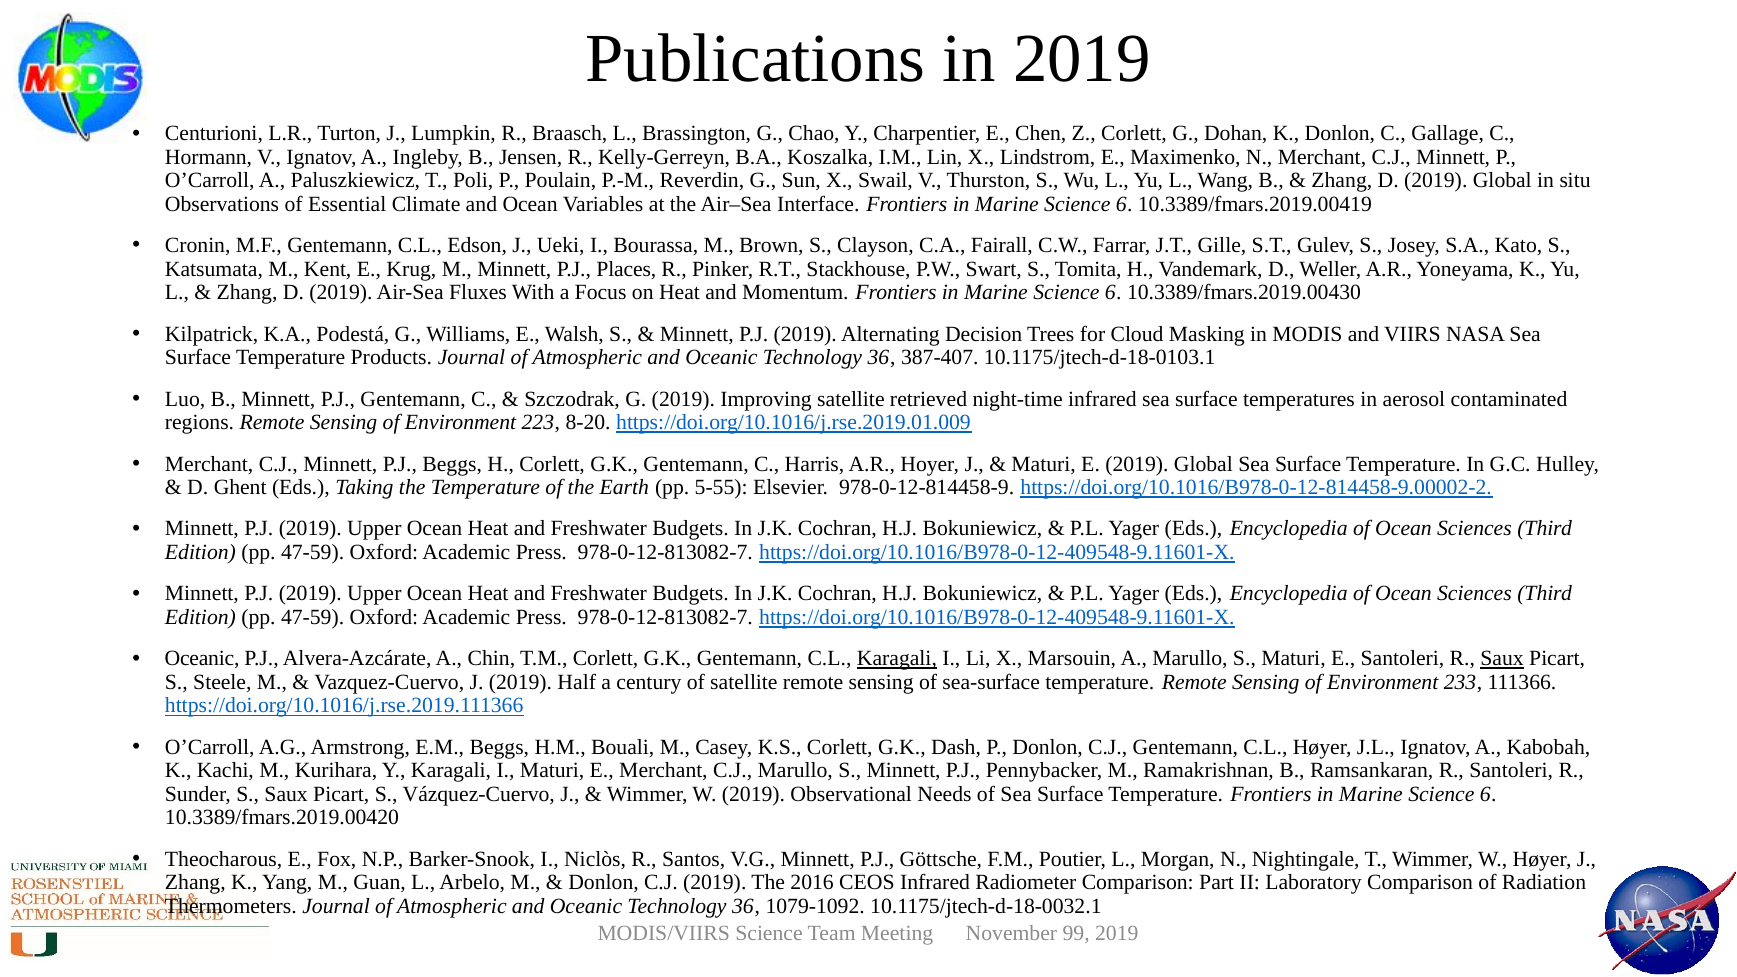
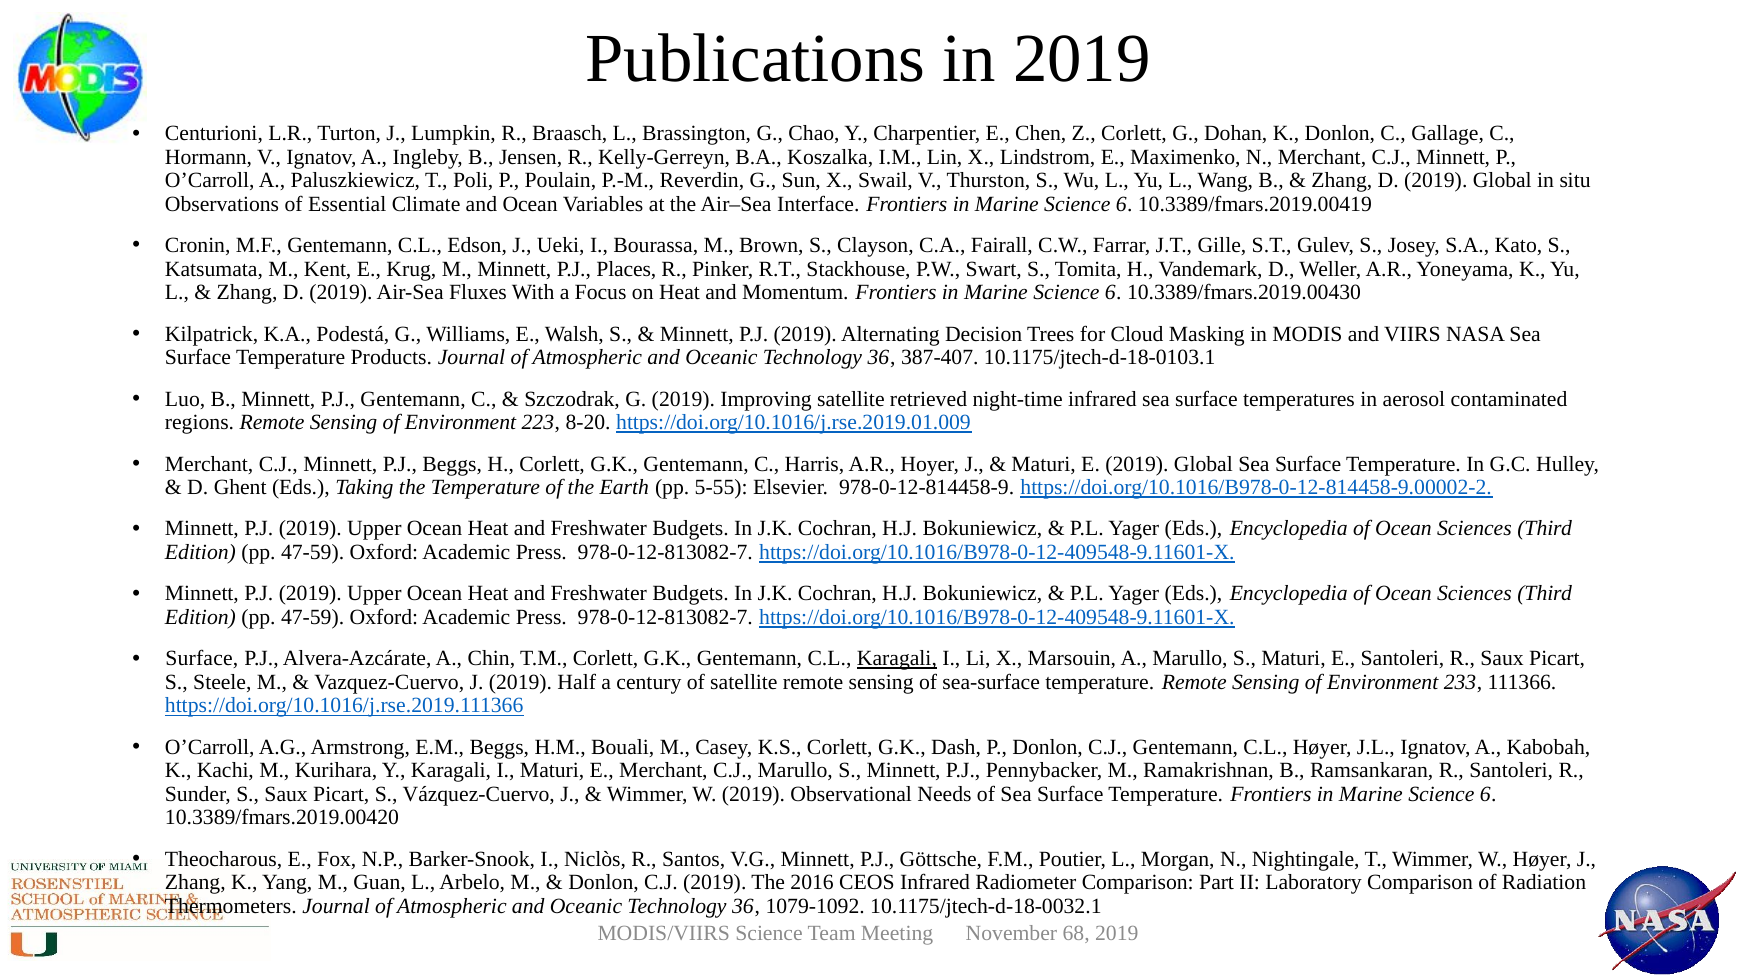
Oceanic: Oceanic -> Surface (202, 659)
Saux underline: present -> none (1502, 659)
99: 99 -> 68 (1076, 933)
